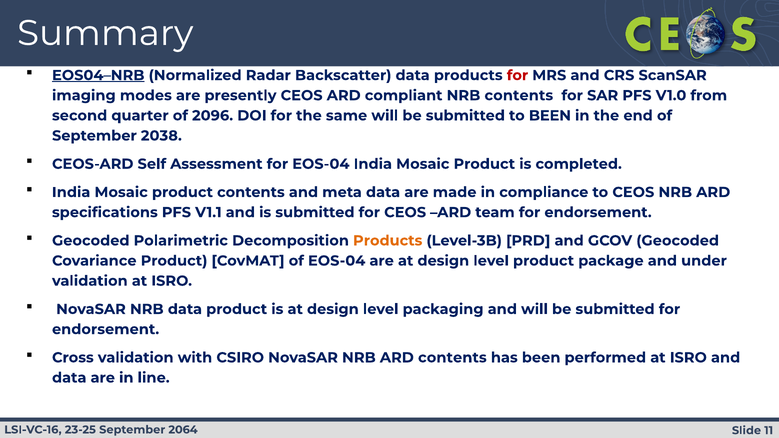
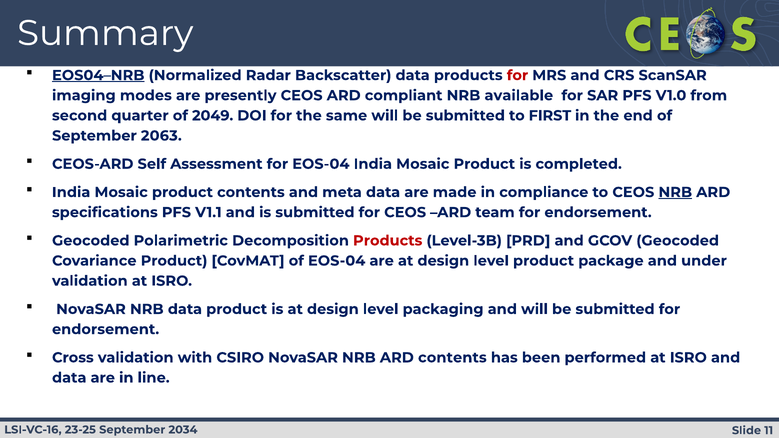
NRB contents: contents -> available (519, 95)
2096: 2096 -> 2049 (213, 116)
to BEEN: BEEN -> FIRST (550, 116)
2038: 2038 -> 2063 (161, 136)
NRB underline: none -> present (675, 192)
Products colour: orange -> red (388, 241)
2064: 2064 -> 2034 (183, 430)
